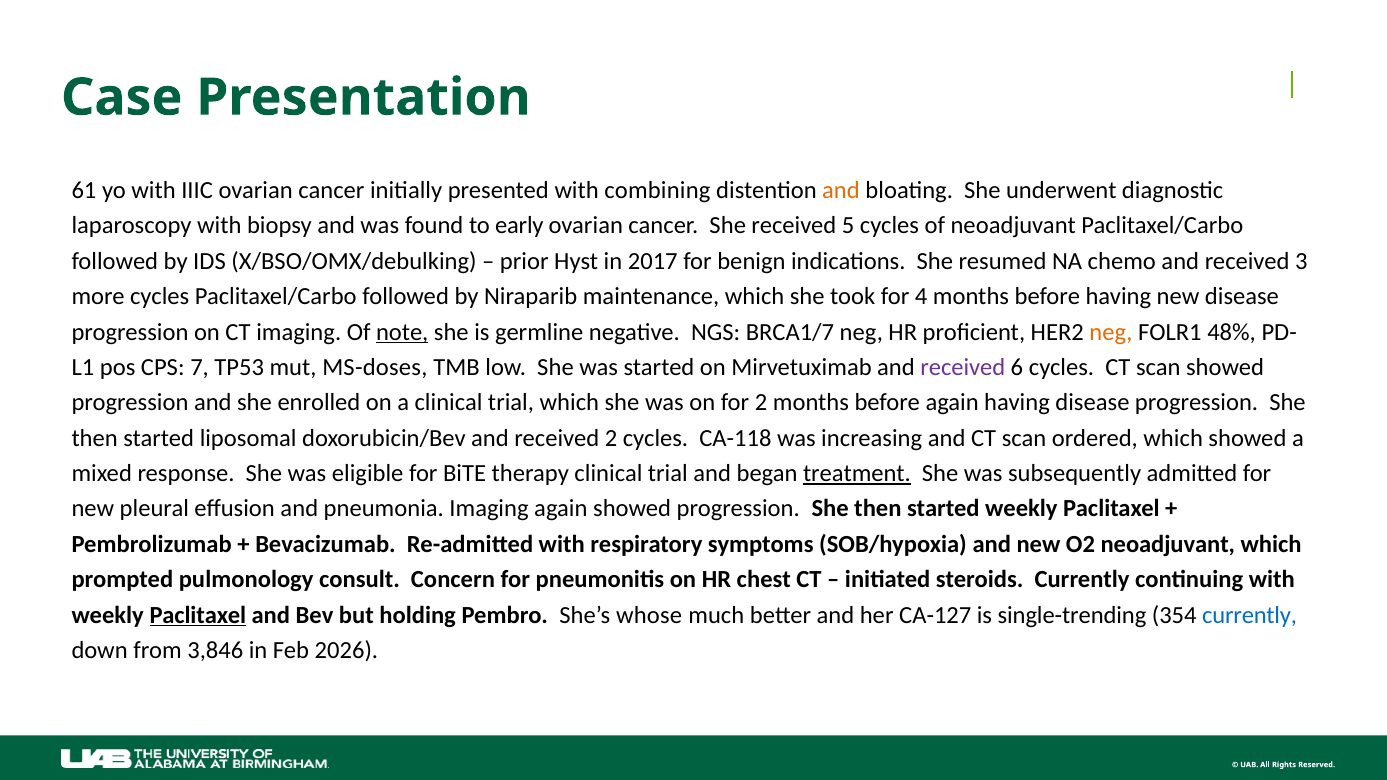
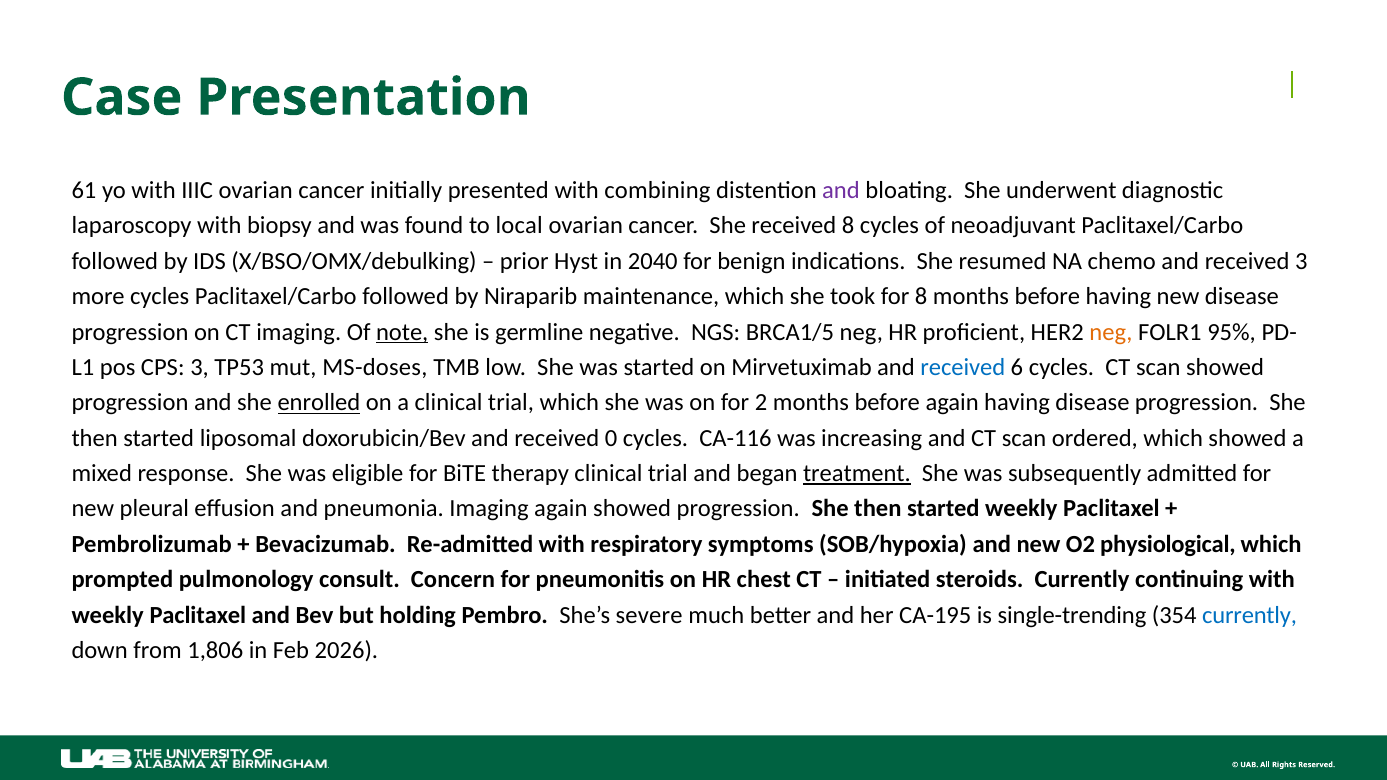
and colour: orange -> purple (841, 190)
early: early -> local (519, 226)
received 5: 5 -> 8 (848, 226)
2017: 2017 -> 2040 (653, 261)
for 4: 4 -> 8 (921, 297)
BRCA1/7: BRCA1/7 -> BRCA1/5 (790, 332)
48%: 48% -> 95% (1232, 332)
CPS 7: 7 -> 3 (200, 367)
received colour: purple -> blue (963, 367)
enrolled underline: none -> present (319, 403)
received 2: 2 -> 0 (611, 438)
CA-118: CA-118 -> CA-116 (735, 438)
O2 neoadjuvant: neoadjuvant -> physiological (1168, 544)
Paclitaxel underline: present -> none (198, 615)
whose: whose -> severe (649, 615)
CA-127: CA-127 -> CA-195 (935, 615)
3,846: 3,846 -> 1,806 (215, 650)
